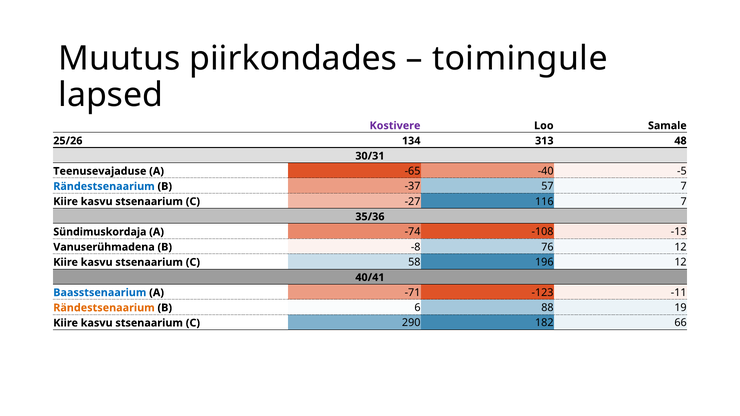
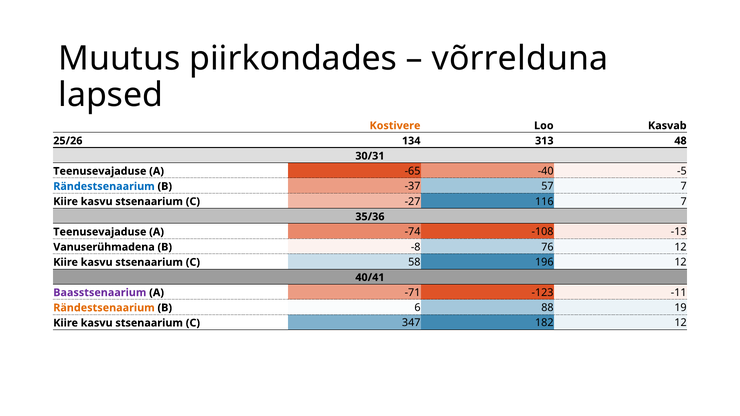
toimingule: toimingule -> võrrelduna (520, 58)
Kostivere colour: purple -> orange (395, 126)
Samale: Samale -> Kasvab (667, 126)
Sündimuskordaja: Sündimuskordaja -> Teenusevajaduse (100, 232)
Baasstsenaarium colour: blue -> purple (100, 293)
290: 290 -> 347 (411, 323)
182 66: 66 -> 12 (681, 323)
